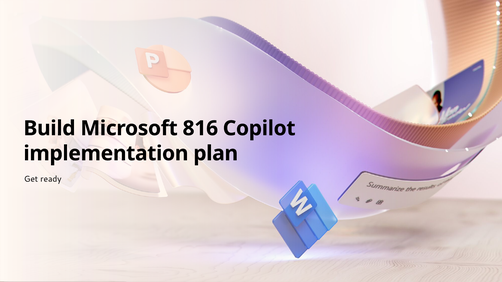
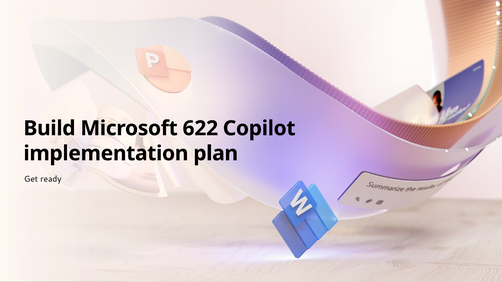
816: 816 -> 622 (200, 129)
